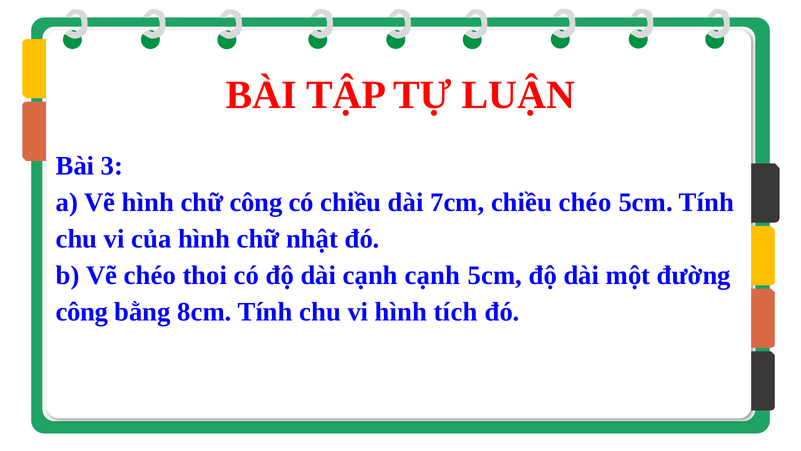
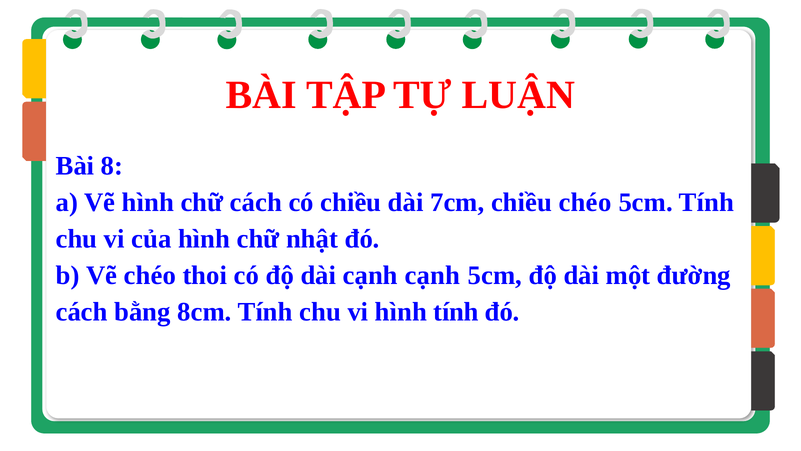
3: 3 -> 8 (112, 166)
chữ công: công -> cách (256, 202)
công: công -> cách (82, 312)
hình tích: tích -> tính (456, 312)
